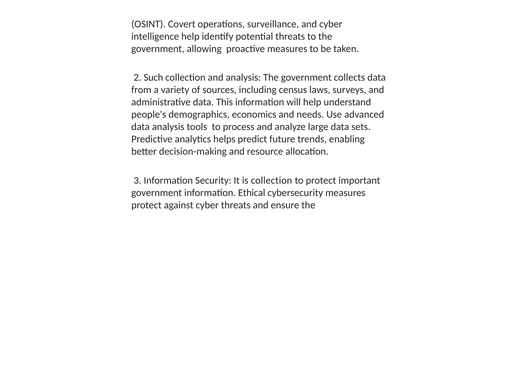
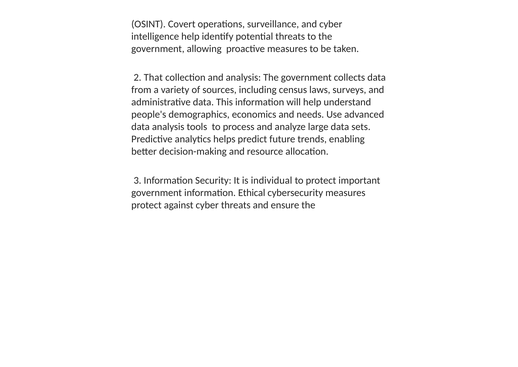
Such: Such -> That (153, 77)
is collection: collection -> individual (272, 180)
